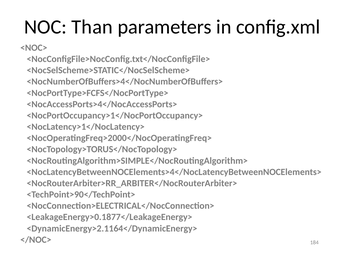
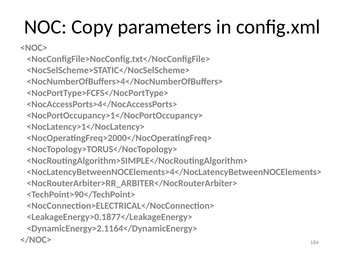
Than: Than -> Copy (92, 27)
